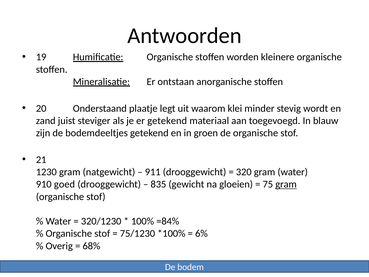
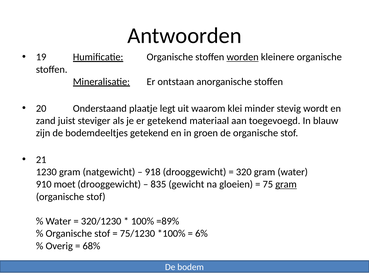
worden underline: none -> present (243, 57)
911: 911 -> 918 (153, 172)
goed: goed -> moet (65, 184)
=84%: =84% -> =89% (168, 221)
